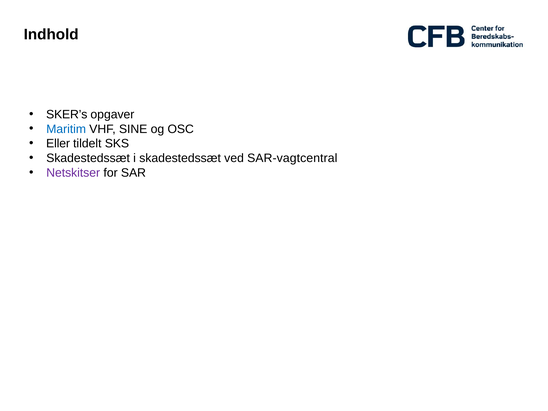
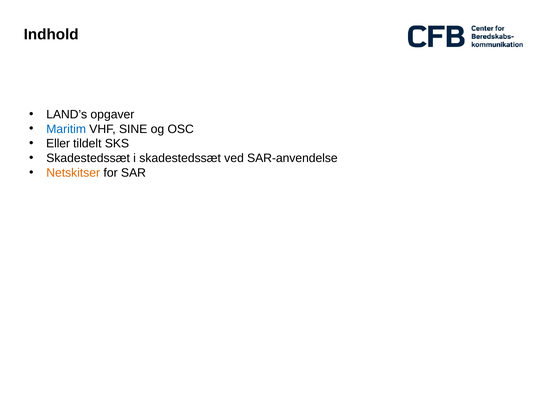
SKER’s: SKER’s -> LAND’s (67, 114)
SAR-vagtcentral: SAR-vagtcentral -> SAR-anvendelse (292, 158)
Netskitser colour: purple -> orange (73, 173)
